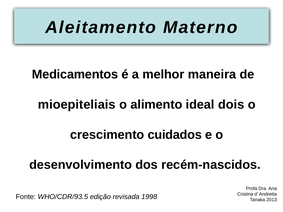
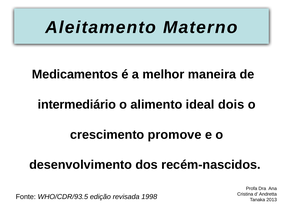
mioepiteliais: mioepiteliais -> intermediário (77, 105)
cuidados: cuidados -> promove (175, 135)
